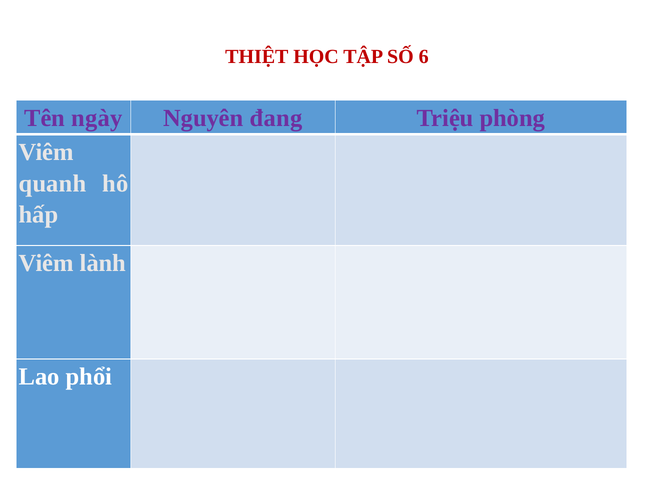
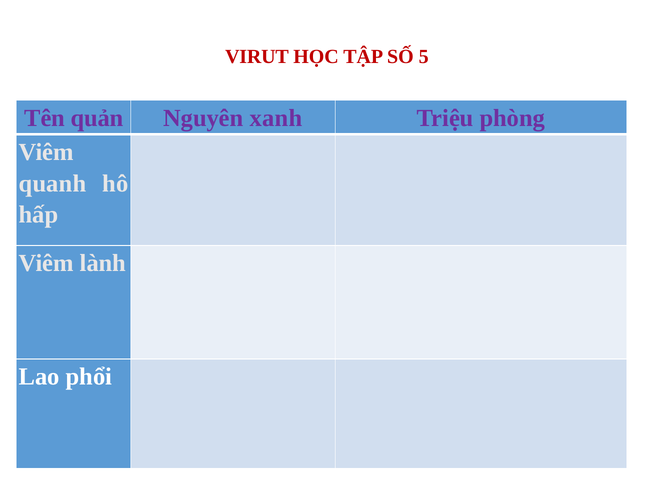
THIỆT: THIỆT -> VIRUT (257, 57)
6: 6 -> 5 (424, 57)
ngày: ngày -> quản (97, 118)
đang: đang -> xanh (276, 118)
